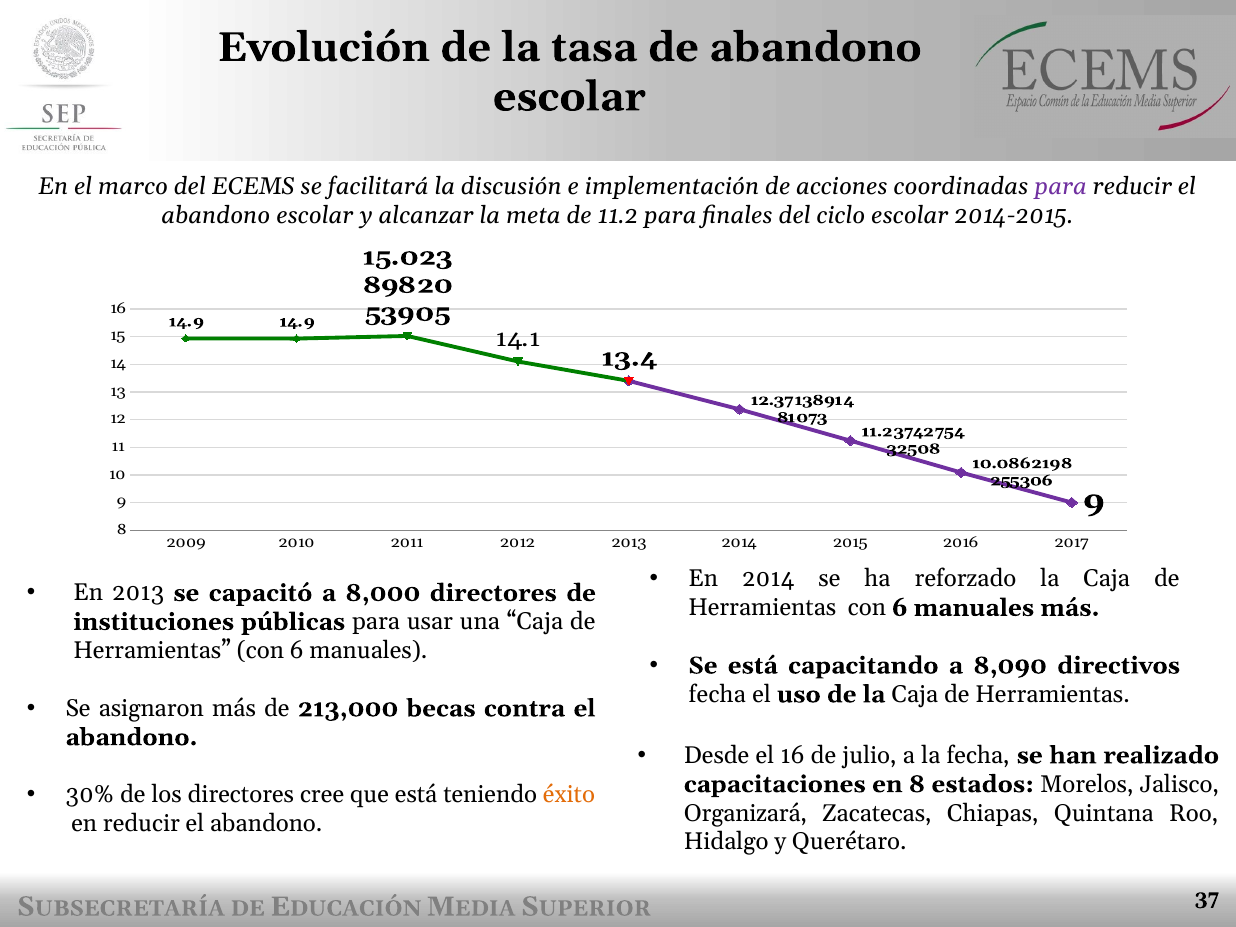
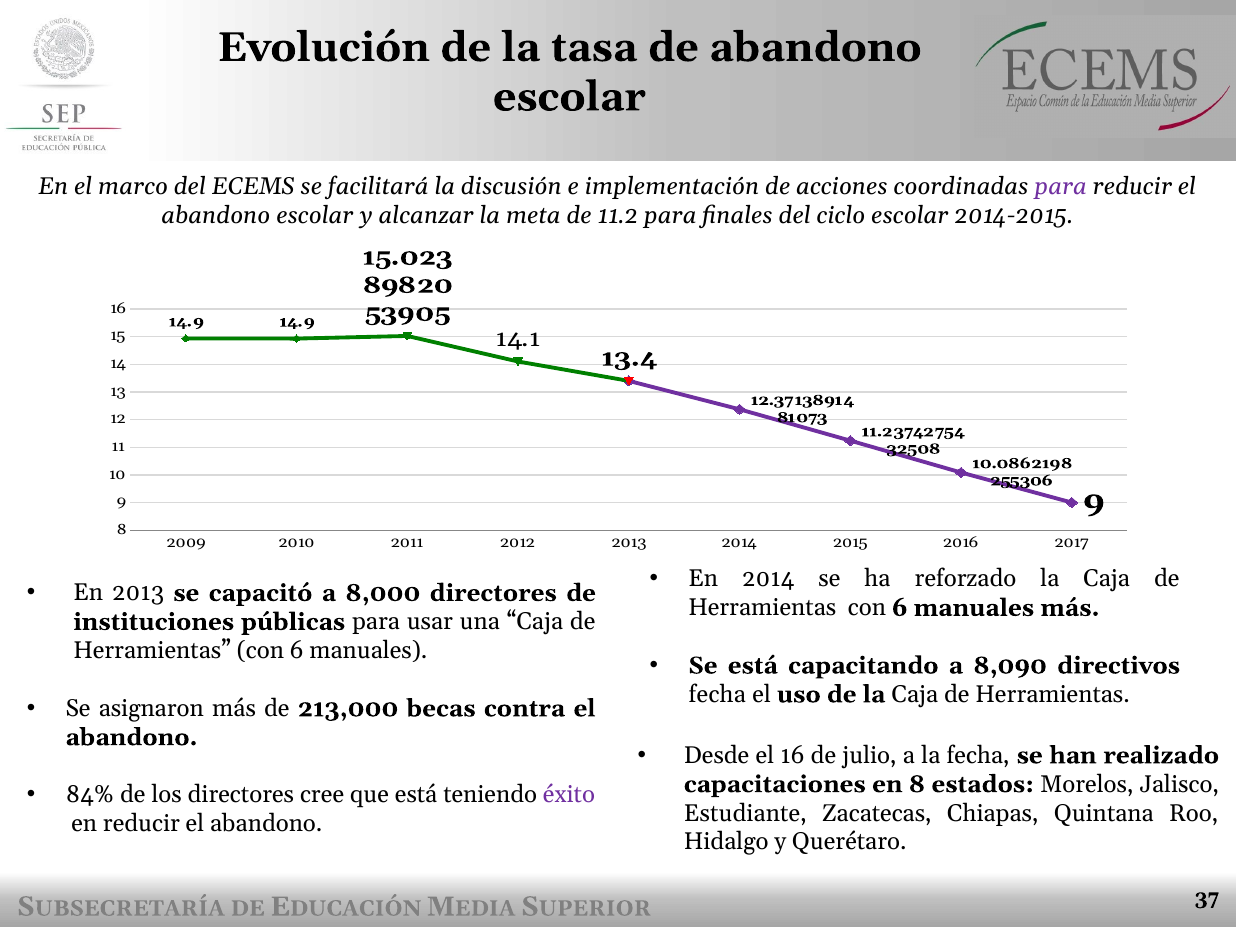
30%: 30% -> 84% (90, 795)
éxito colour: orange -> purple (569, 795)
Organizará: Organizará -> Estudiante (745, 813)
